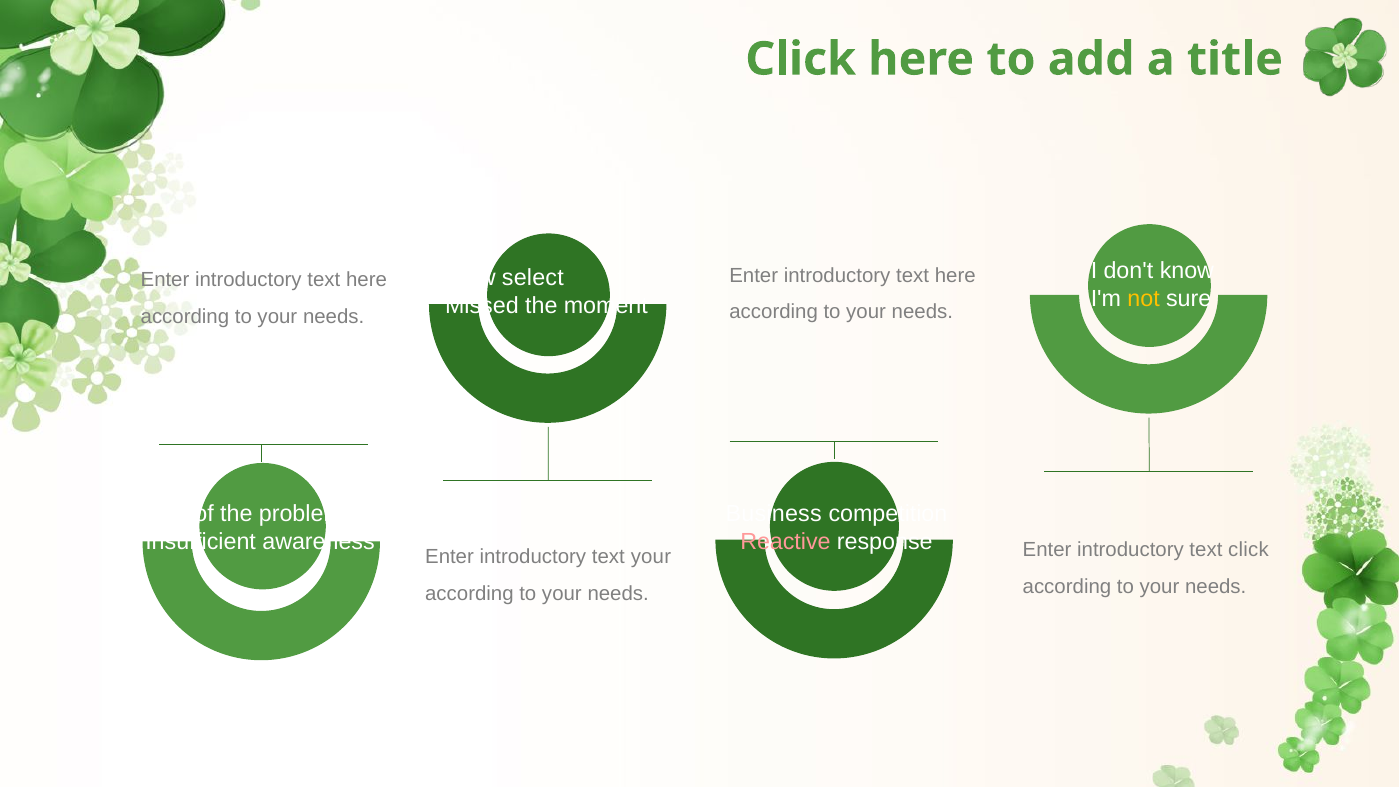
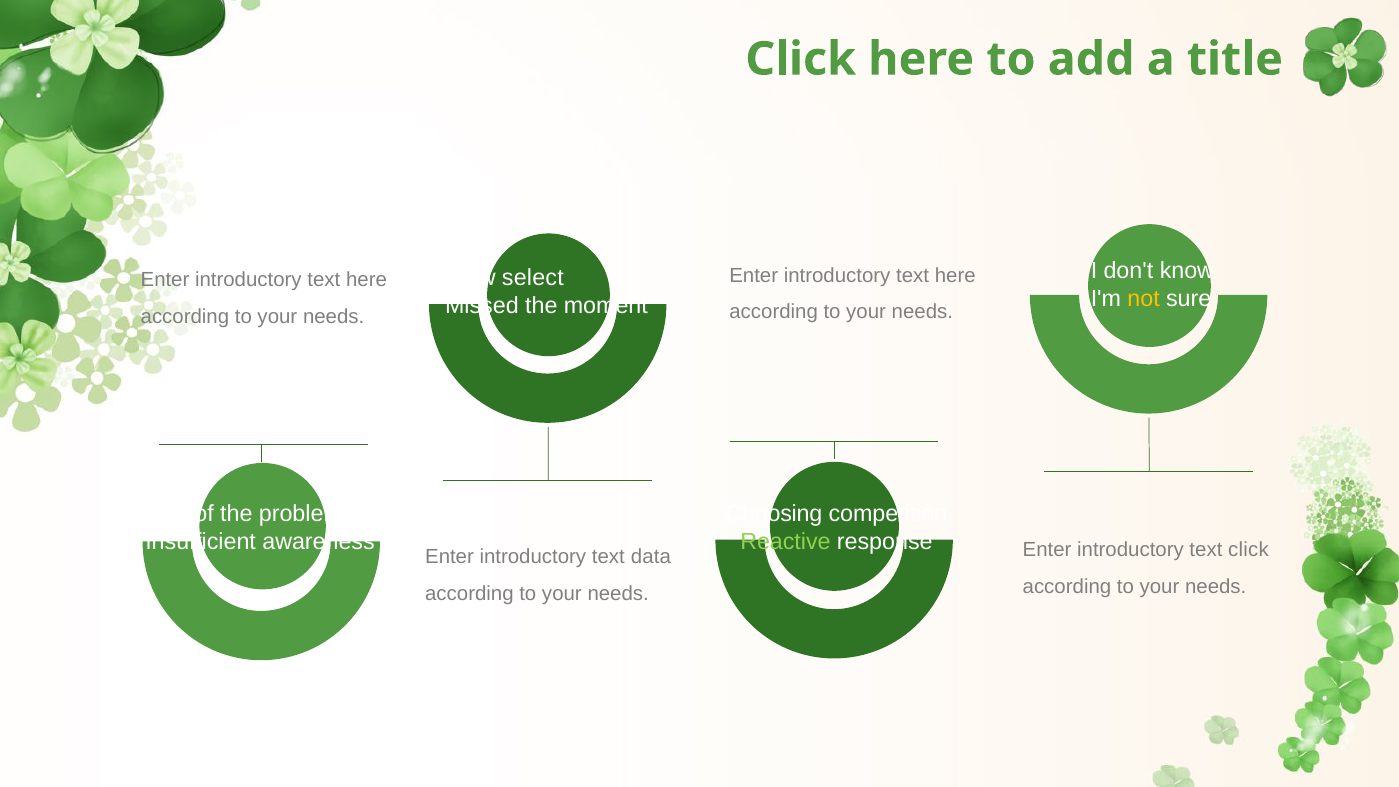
Business: Business -> Choosing (774, 513)
Reactive colour: pink -> light green (785, 541)
text your: your -> data (651, 557)
